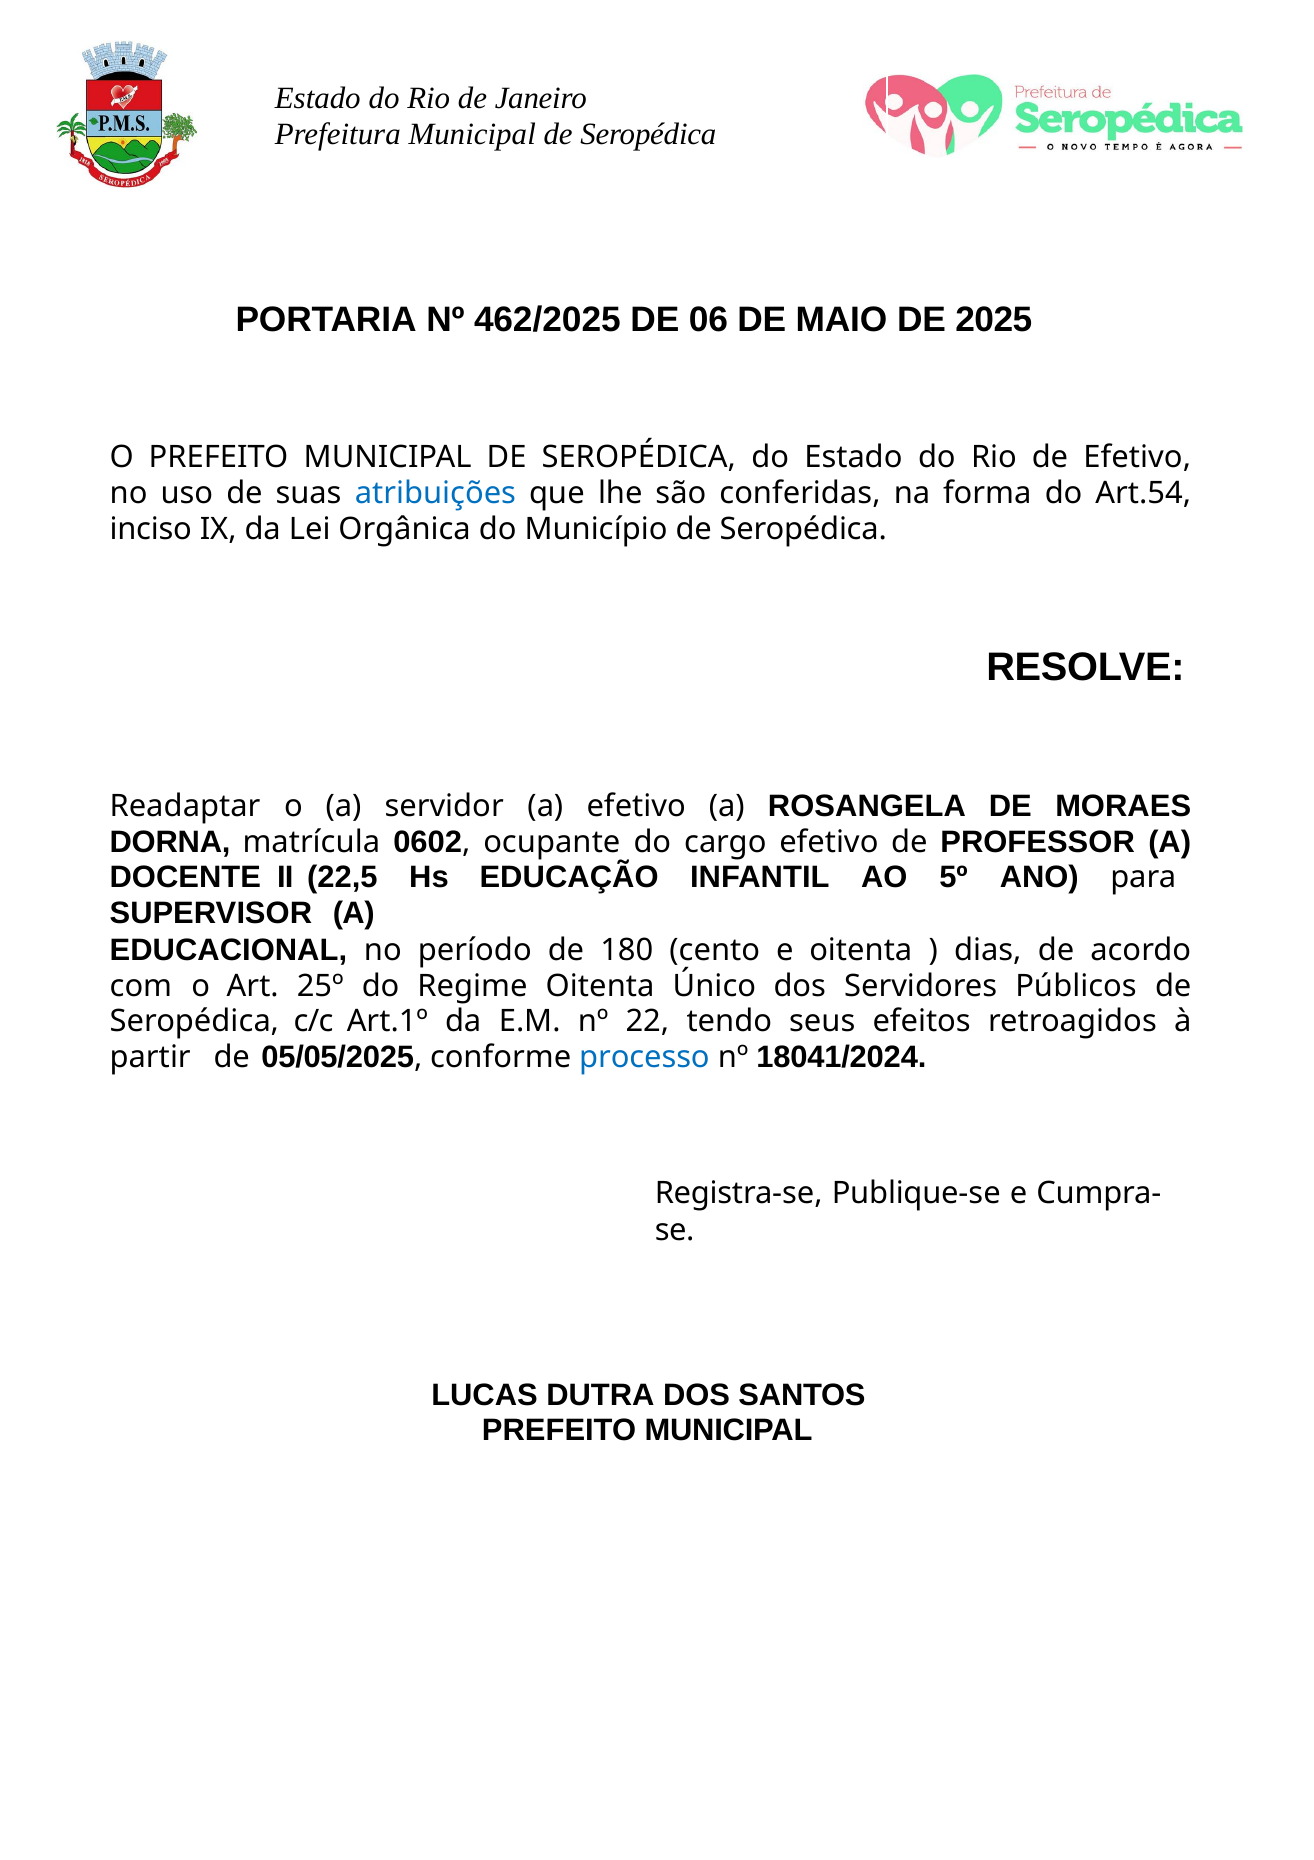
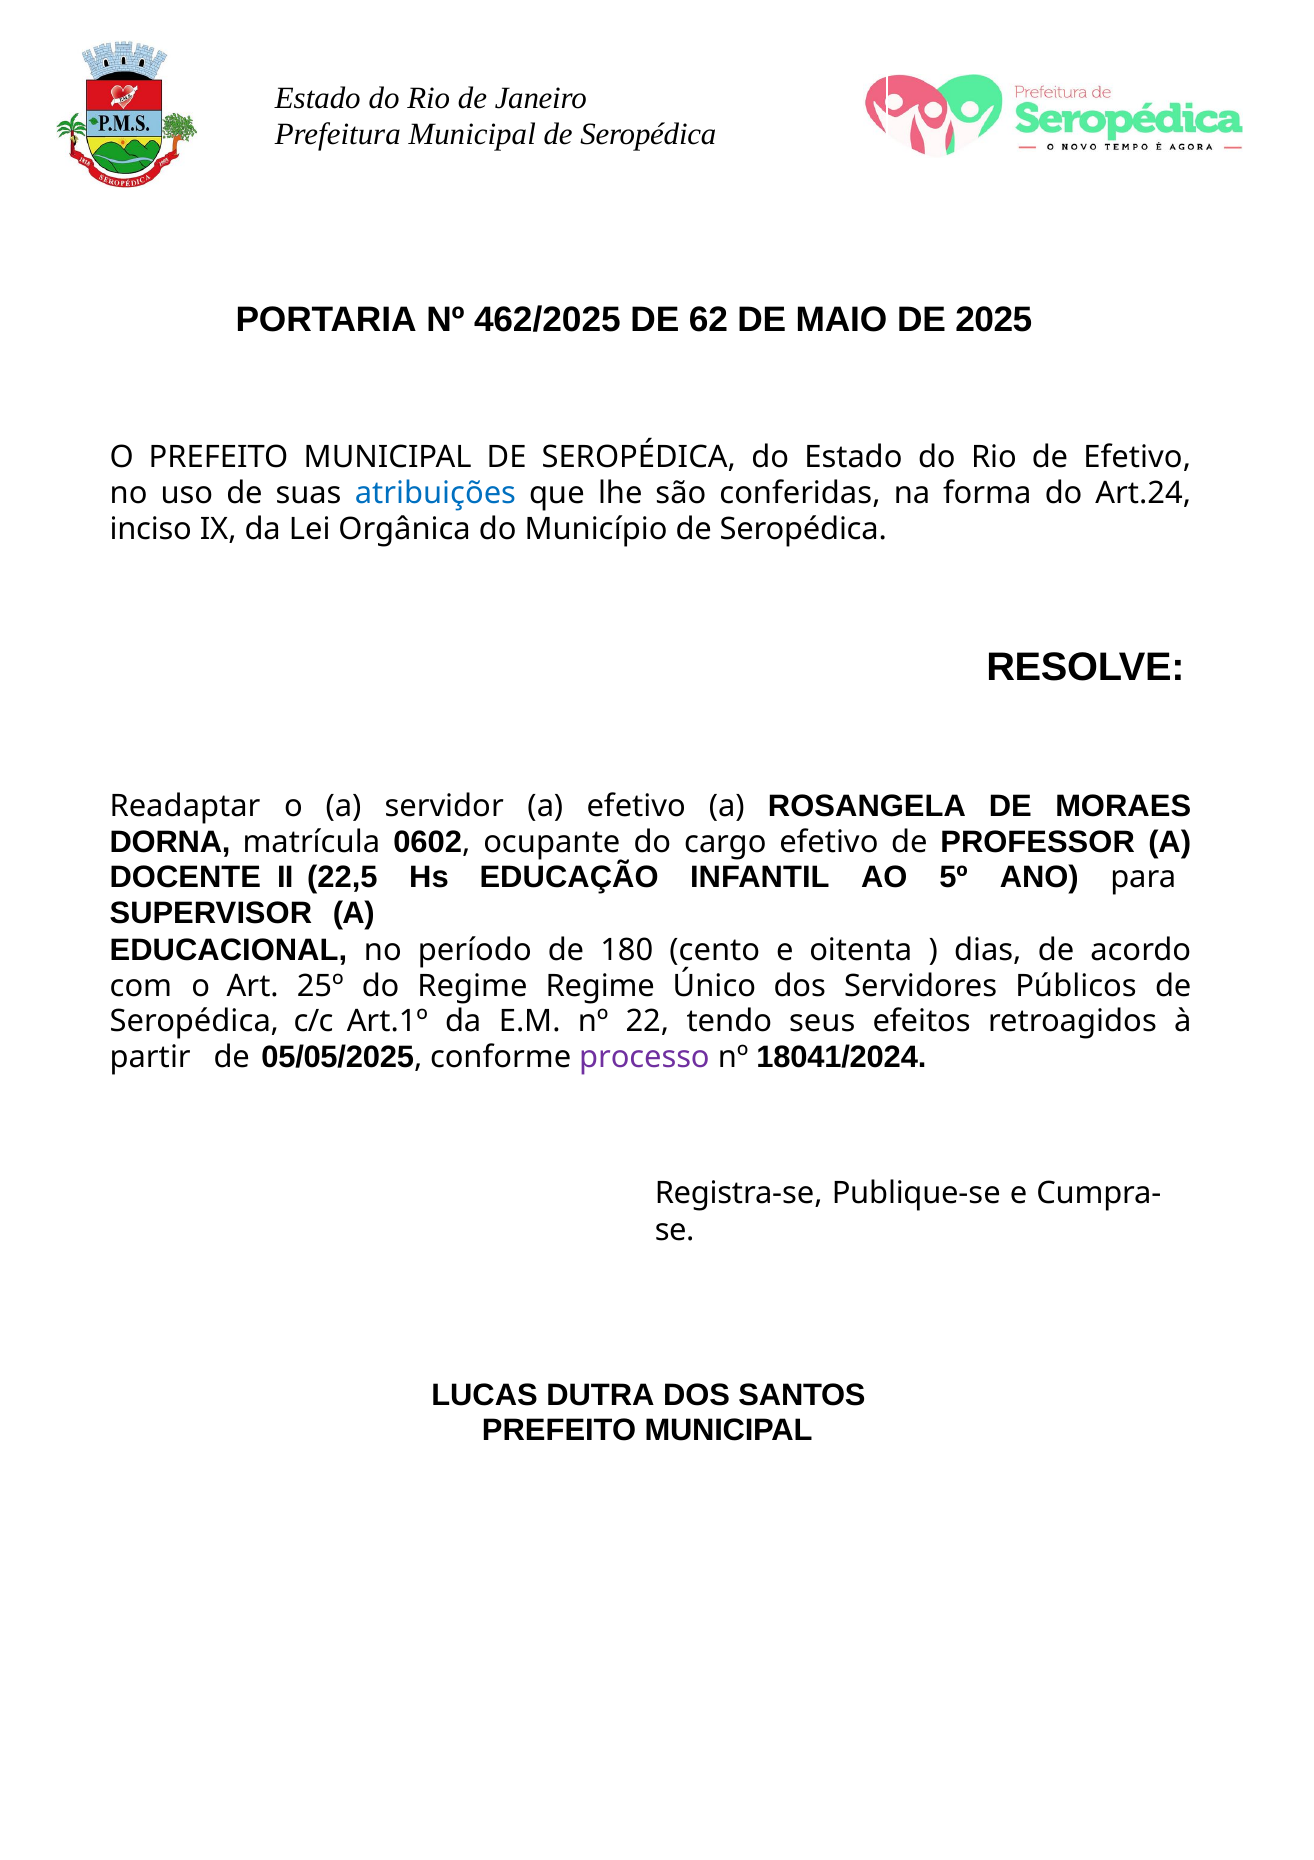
06: 06 -> 62 (708, 320)
Art.54: Art.54 -> Art.24 (1143, 493)
Regime Oitenta: Oitenta -> Regime (600, 986)
processo colour: blue -> purple (644, 1057)
